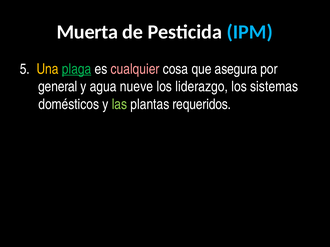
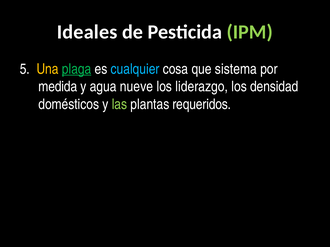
Muerta: Muerta -> Ideales (87, 32)
IPM colour: light blue -> light green (250, 32)
cualquier colour: pink -> light blue (135, 69)
asegura: asegura -> sistema (236, 69)
general: general -> medida (58, 87)
sistemas: sistemas -> densidad (274, 87)
